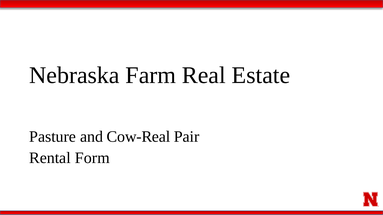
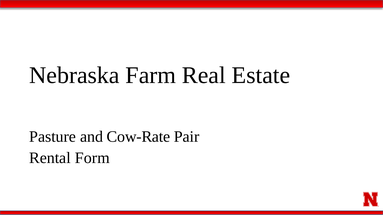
Cow-Real: Cow-Real -> Cow-Rate (138, 137)
